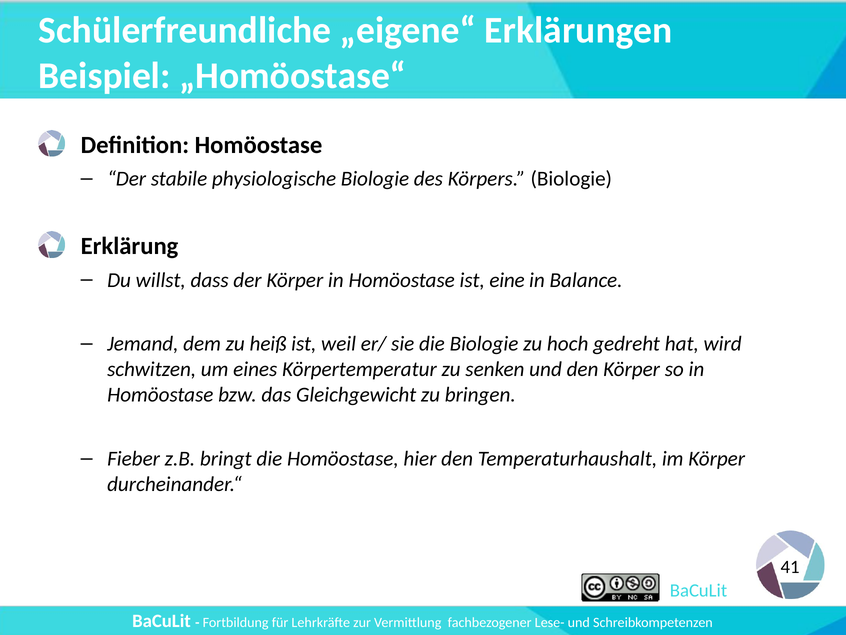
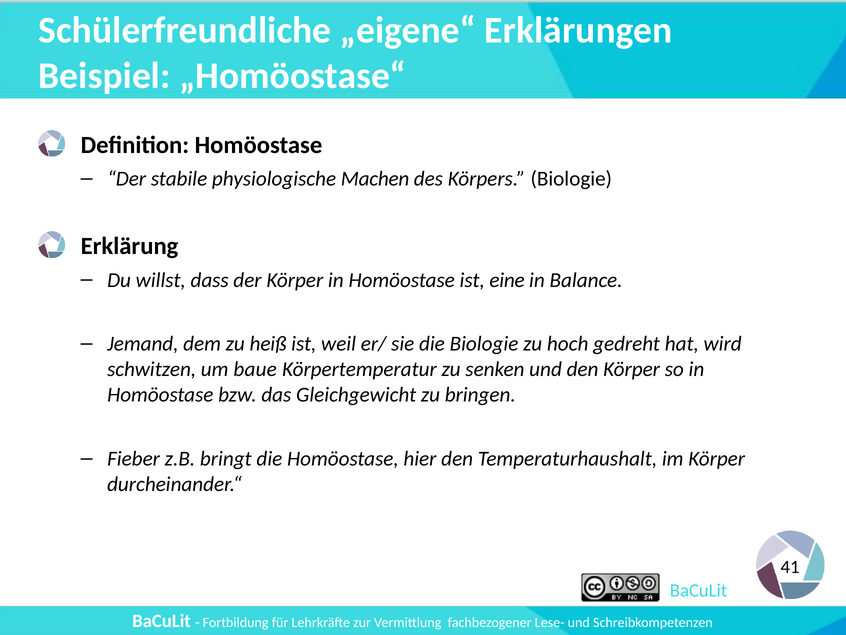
physiologische Biologie: Biologie -> Machen (375, 179)
eines: eines -> baue (255, 369)
